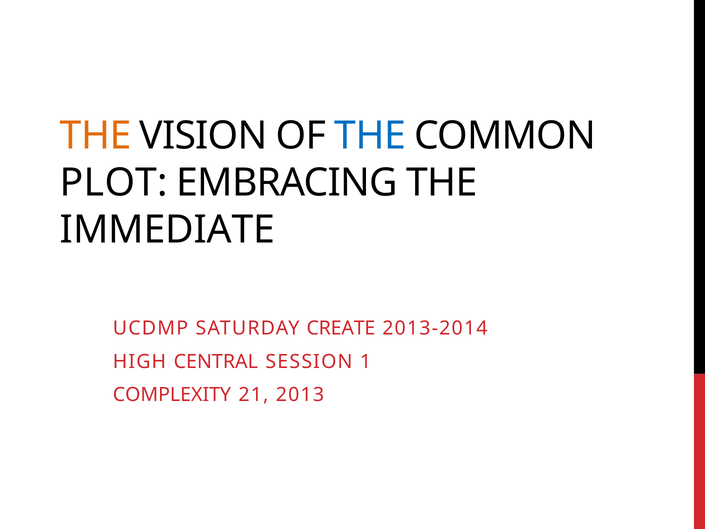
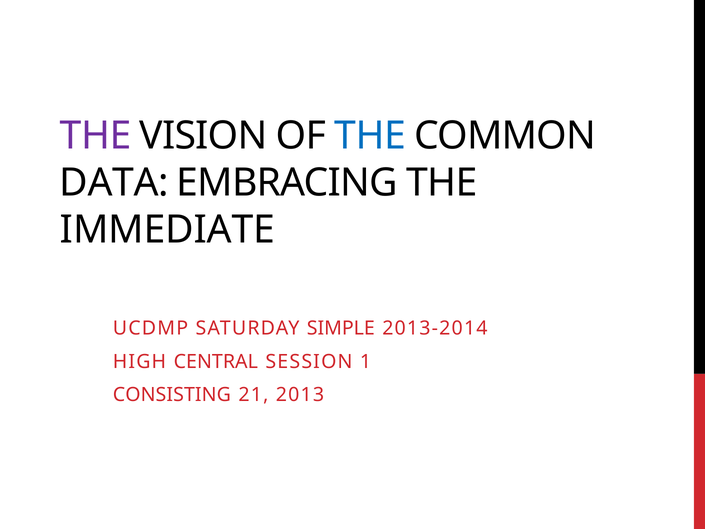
THE colour: orange -> purple (96, 136)
PLOT: PLOT -> DATA (114, 183)
CREATE: CREATE -> SIMPLE (341, 328)
COMPLEXITY: COMPLEXITY -> CONSISTING (172, 395)
